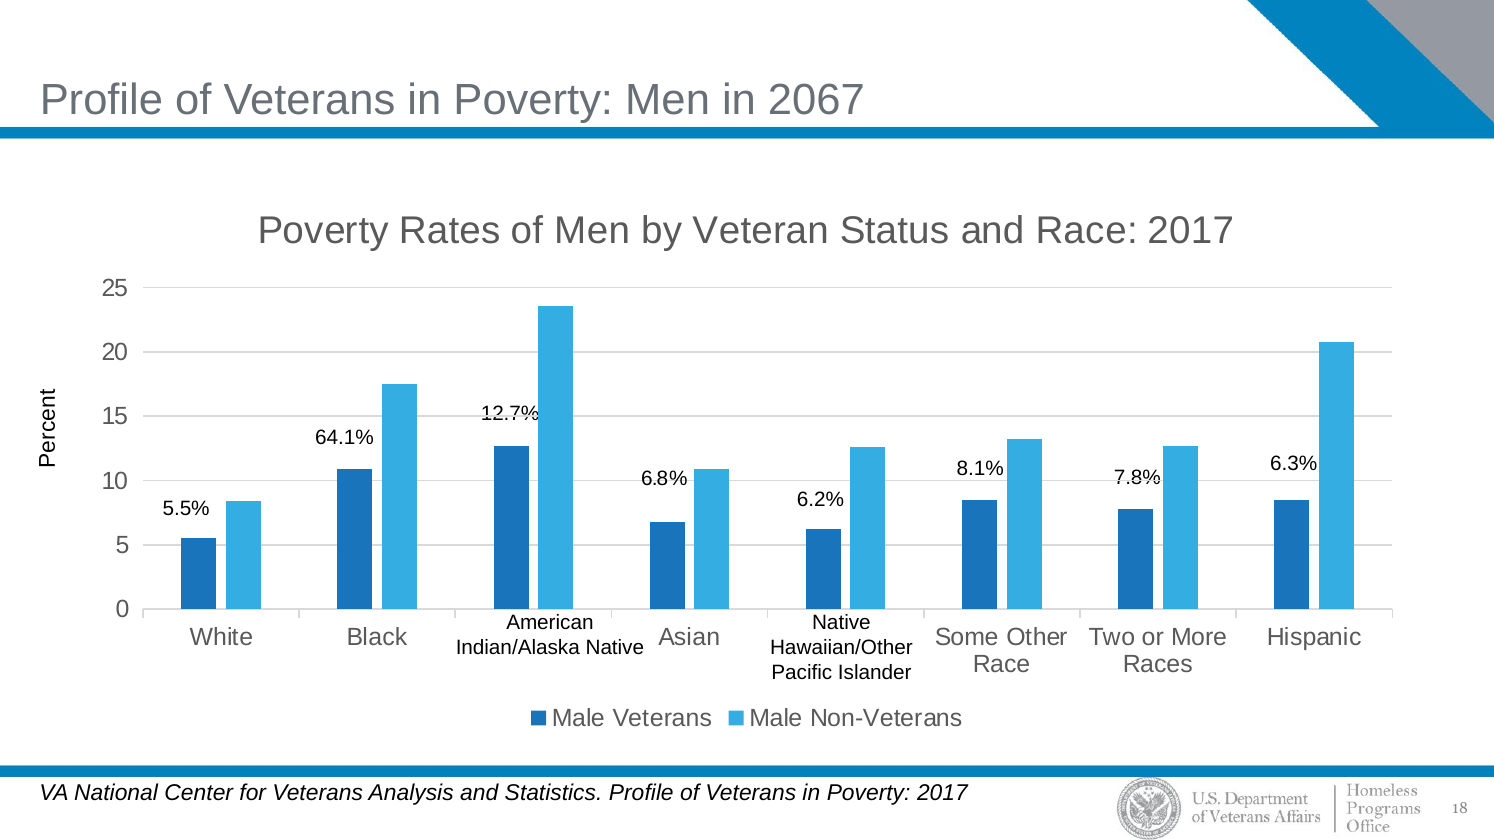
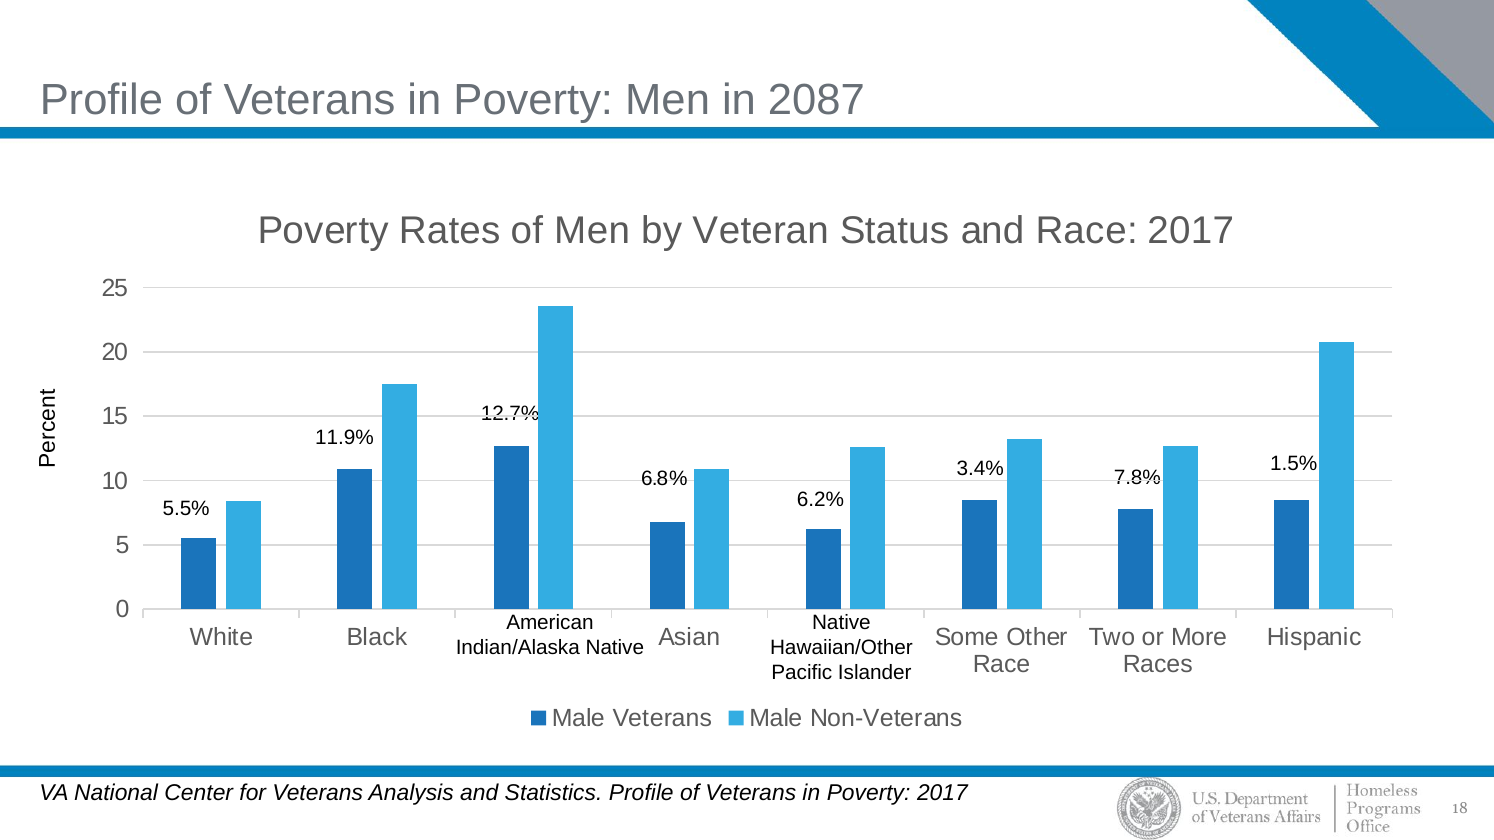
2067: 2067 -> 2087 (816, 100)
64.1%: 64.1% -> 11.9% (344, 438)
6.3%: 6.3% -> 1.5% (1294, 464)
8.1%: 8.1% -> 3.4% (980, 468)
